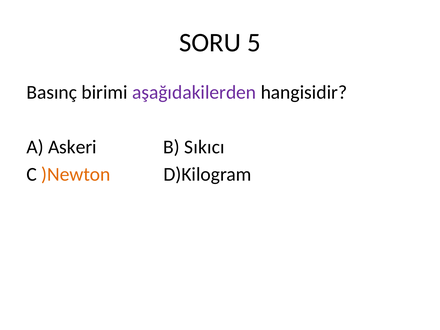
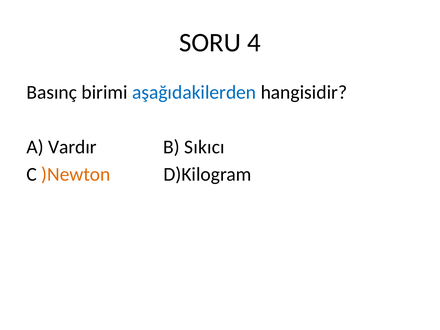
5: 5 -> 4 (254, 43)
aşağıdakilerden colour: purple -> blue (194, 92)
Askeri: Askeri -> Vardır (72, 147)
